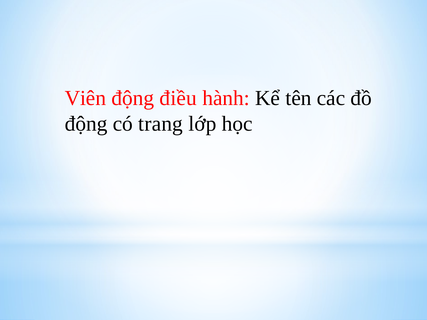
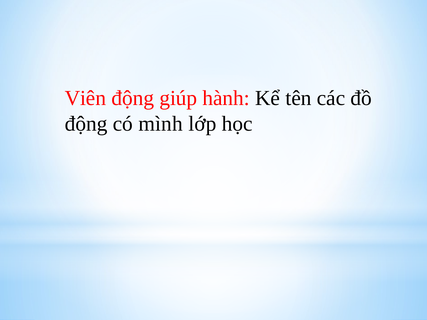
điều: điều -> giúp (178, 98)
trang: trang -> mình (161, 124)
